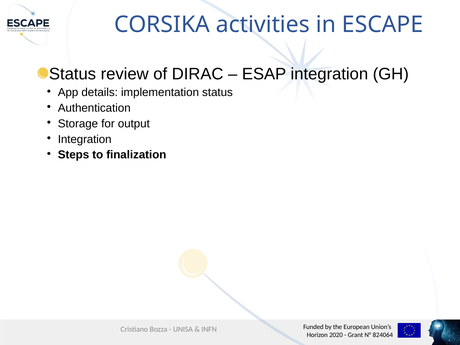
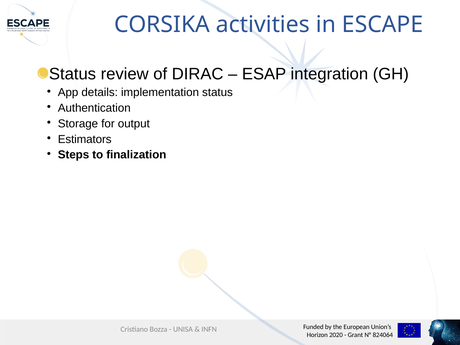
Integration: Integration -> Estimators (85, 139)
